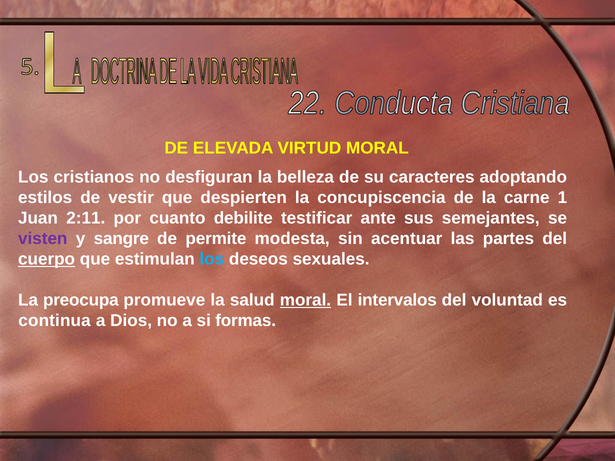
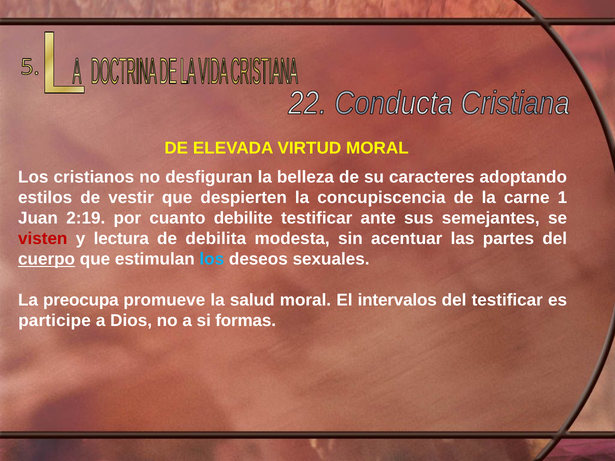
2:11: 2:11 -> 2:19 (86, 218)
visten colour: purple -> red (43, 239)
sangre: sangre -> lectura (121, 239)
permite: permite -> debilita (216, 239)
moral underline: present -> none (305, 300)
del voluntad: voluntad -> testificar (507, 300)
continua: continua -> participe (55, 321)
